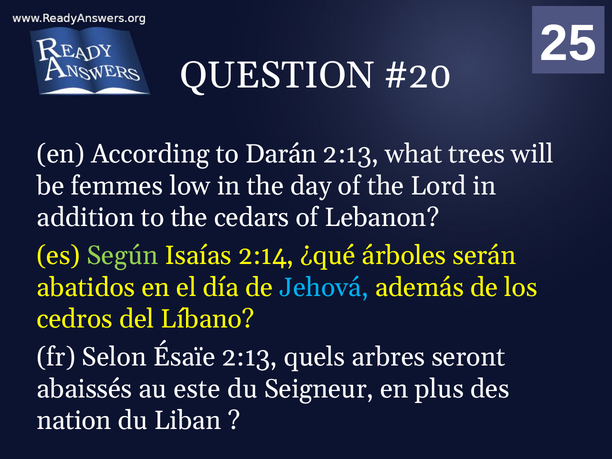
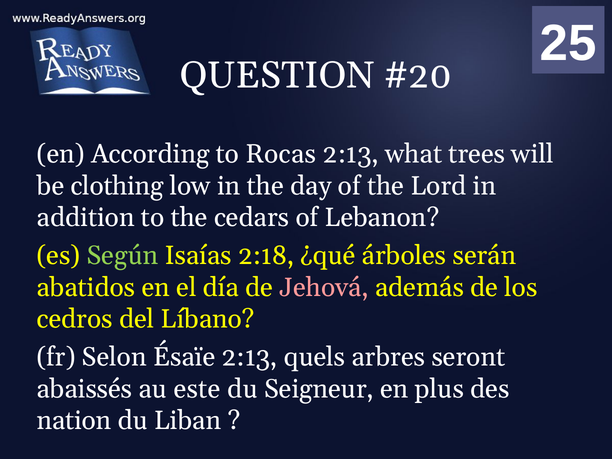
Darán: Darán -> Rocas (281, 154)
femmes: femmes -> clothing (117, 186)
2:14: 2:14 -> 2:18 (266, 256)
Jehová colour: light blue -> pink (324, 287)
